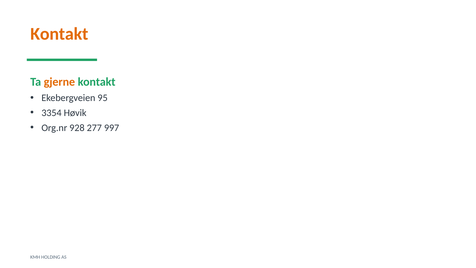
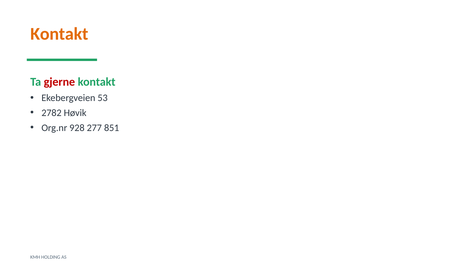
gjerne colour: orange -> red (59, 82)
95: 95 -> 53 (103, 98)
3354: 3354 -> 2782 (51, 113)
997: 997 -> 851 (112, 128)
